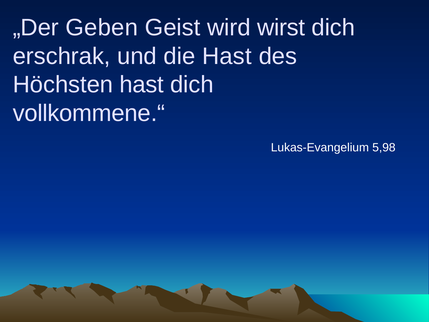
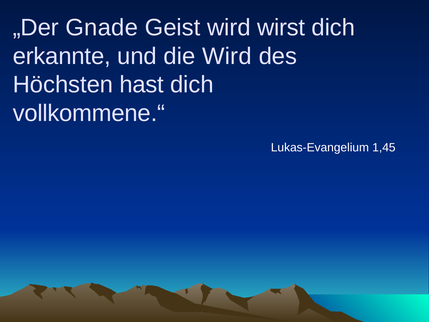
Geben: Geben -> Gnade (102, 28)
erschrak: erschrak -> erkannte (62, 56)
die Hast: Hast -> Wird (227, 56)
5,98: 5,98 -> 1,45 (384, 147)
